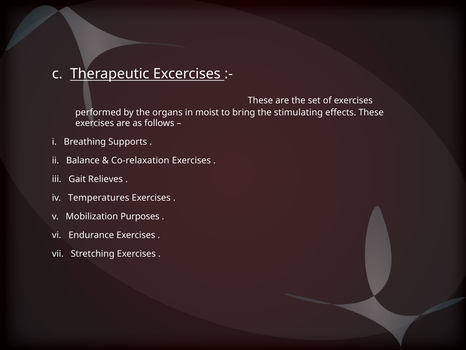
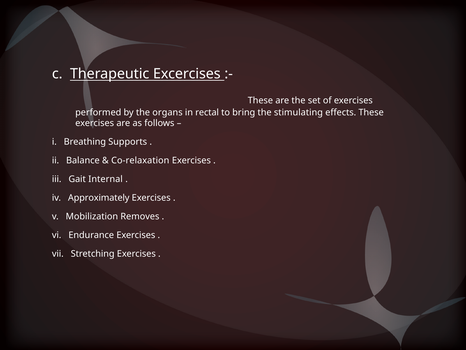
moist: moist -> rectal (207, 112)
Relieves: Relieves -> Internal (105, 179)
Temperatures: Temperatures -> Approximately (99, 198)
Purposes: Purposes -> Removes (140, 216)
